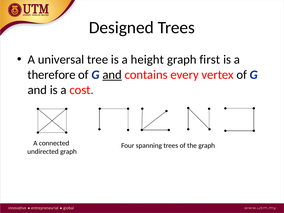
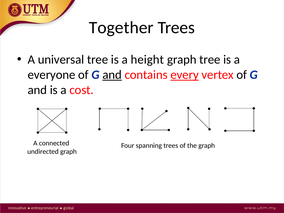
Designed: Designed -> Together (121, 27)
graph first: first -> tree (210, 60)
therefore: therefore -> everyone (52, 75)
every underline: none -> present (185, 75)
